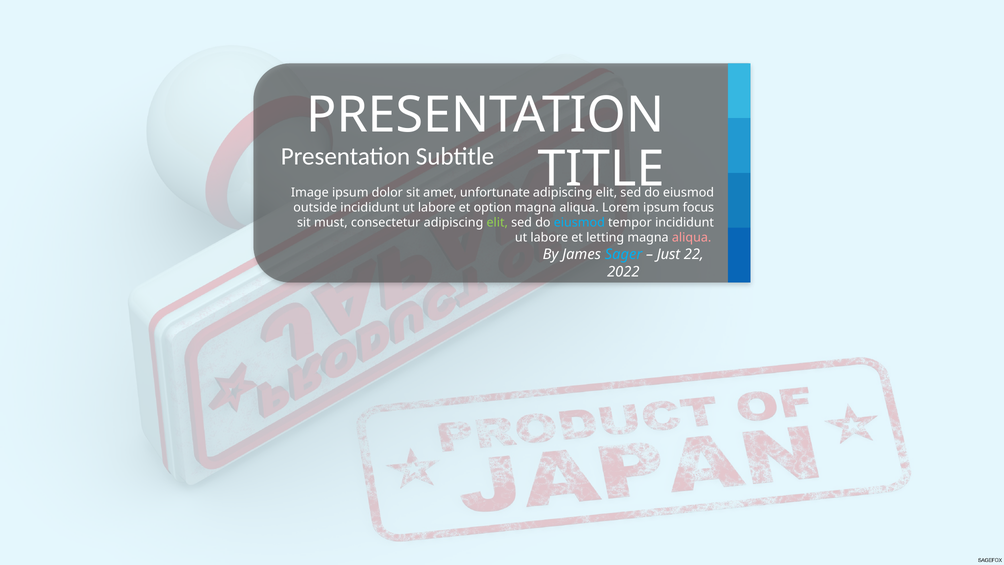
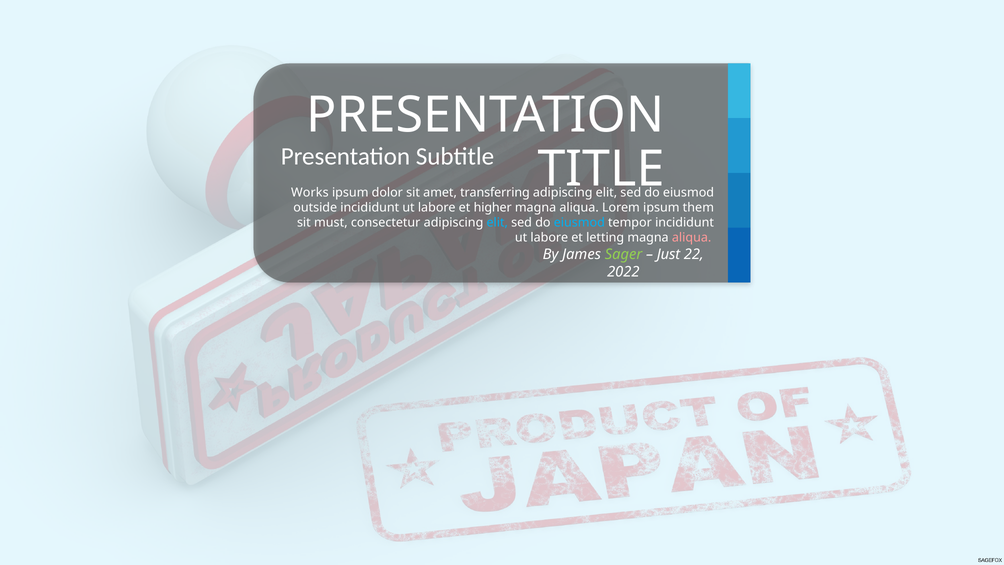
Image: Image -> Works (310, 193)
unfortunate: unfortunate -> transferring (495, 193)
option: option -> higher (493, 208)
focus: focus -> them (698, 208)
elit colour: light green -> light blue (497, 223)
Sager colour: light blue -> light green (624, 254)
